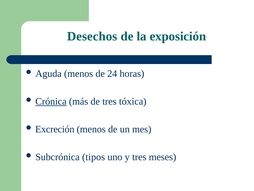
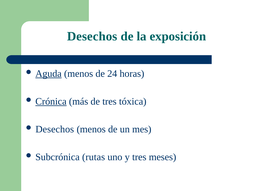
Aguda underline: none -> present (48, 74)
Excreción: Excreción -> Desechos (55, 129)
tipos: tipos -> rutas (94, 157)
